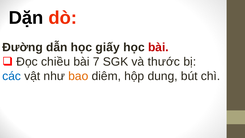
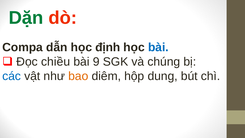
Dặn colour: black -> green (26, 18)
Đường: Đường -> Compa (23, 47)
giấy: giấy -> định (108, 47)
bài colour: red -> blue (158, 47)
7: 7 -> 9 (96, 62)
thước: thước -> chúng (164, 62)
